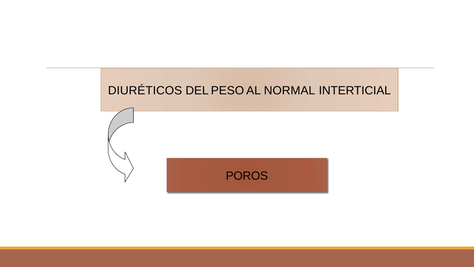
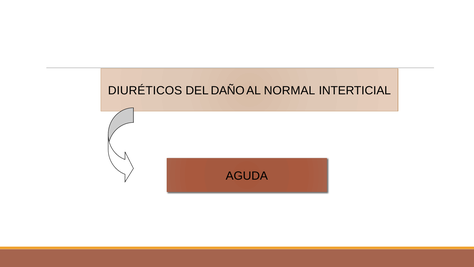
PESO: PESO -> DAÑO (228, 91)
POROS: POROS -> AGUDA (247, 176)
